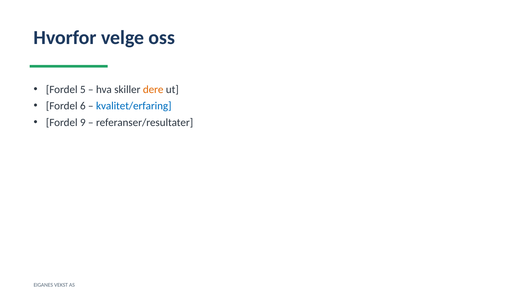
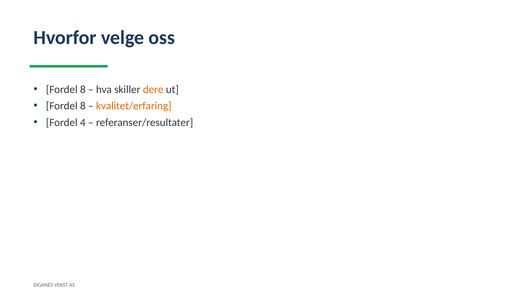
5: 5 -> 8 (83, 89)
6: 6 -> 8 (83, 106)
kvalitet/erfaring colour: blue -> orange (134, 106)
9: 9 -> 4 (83, 122)
